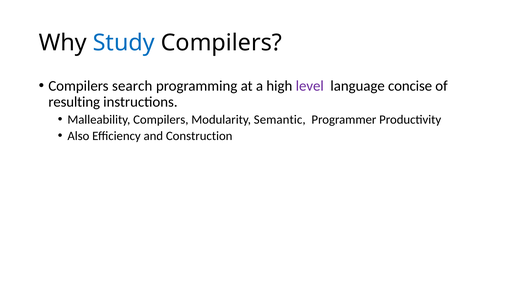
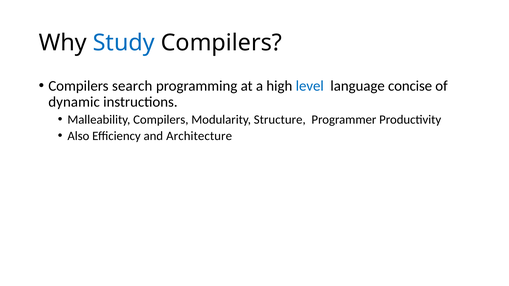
level colour: purple -> blue (310, 86)
resulting: resulting -> dynamic (74, 102)
Semantic: Semantic -> Structure (280, 120)
Construction: Construction -> Architecture (199, 136)
